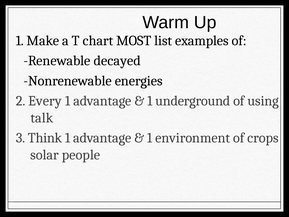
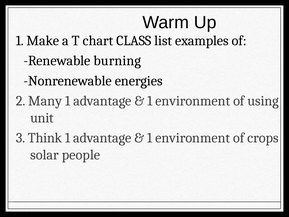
MOST: MOST -> CLASS (134, 41)
decayed: decayed -> burning (117, 61)
Every: Every -> Many (45, 101)
underground: underground -> environment (193, 101)
talk: talk -> unit (42, 118)
